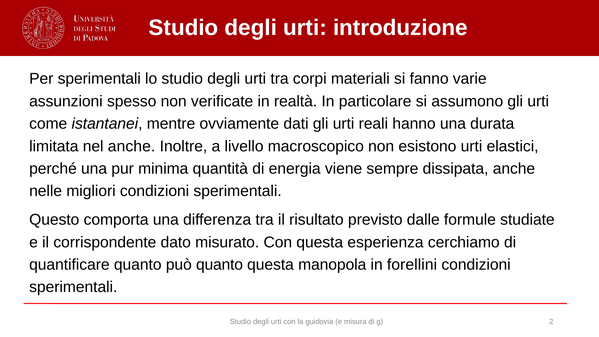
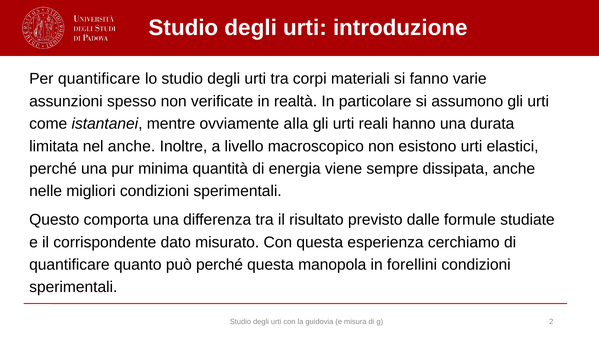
Per sperimentali: sperimentali -> quantificare (99, 79)
dati: dati -> alla (296, 124)
può quanto: quanto -> perché (220, 265)
